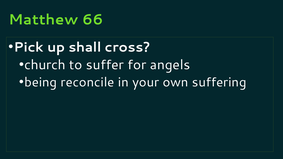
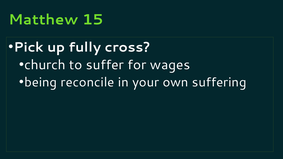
66: 66 -> 15 (93, 20)
shall: shall -> fully (85, 47)
angels: angels -> wages (170, 65)
